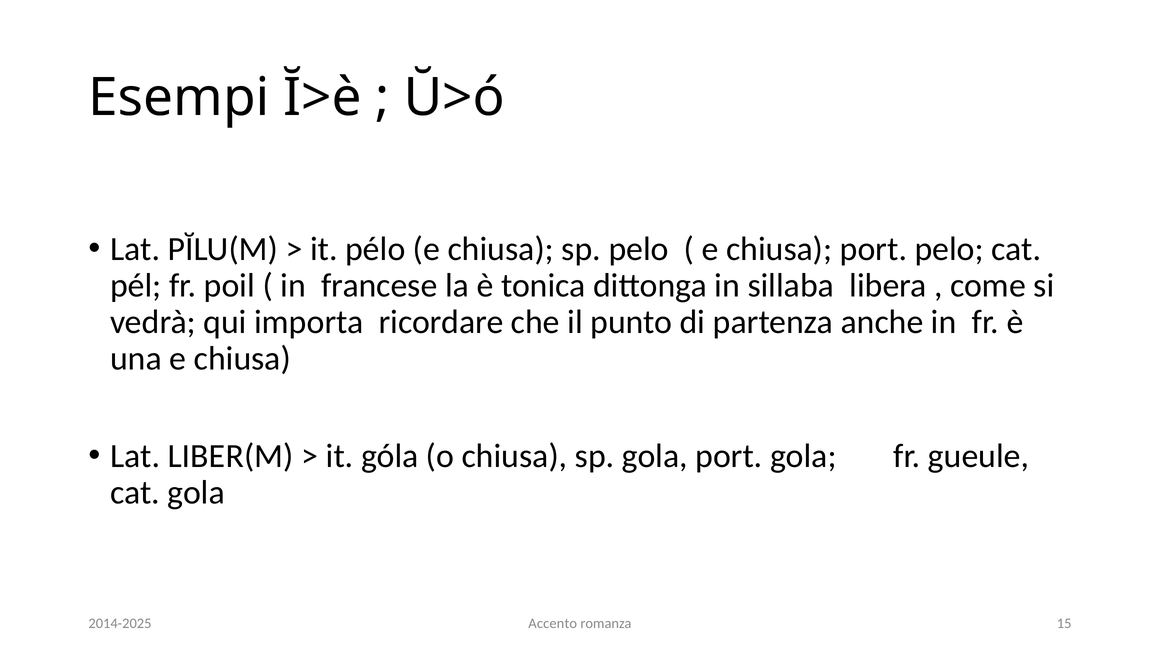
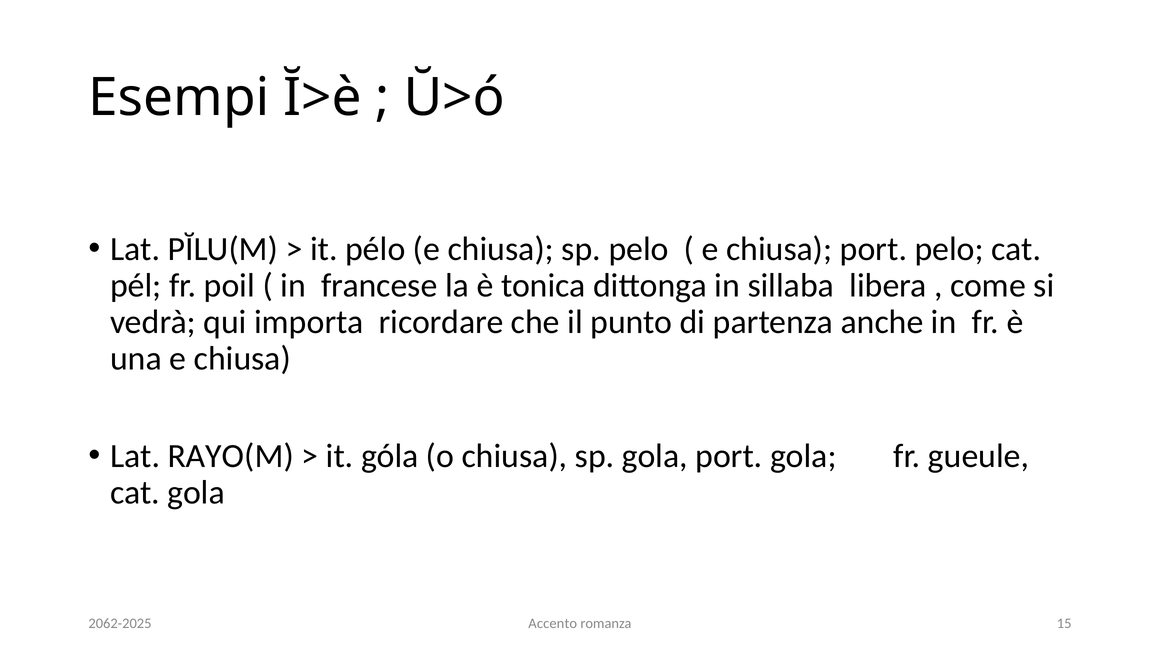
LIBER(M: LIBER(M -> RAYO(M (231, 456)
2014-2025: 2014-2025 -> 2062-2025 (120, 623)
